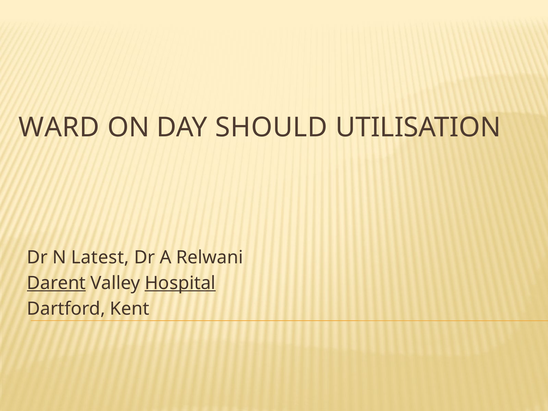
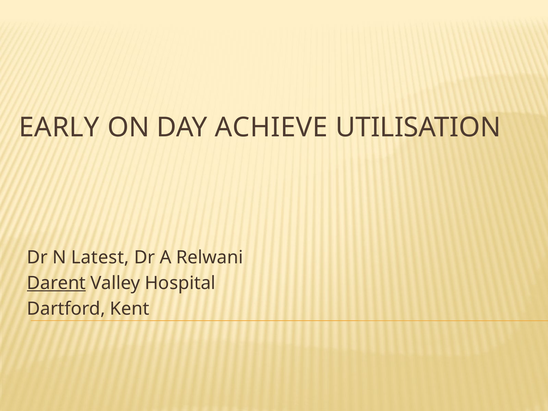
WARD: WARD -> EARLY (59, 128)
SHOULD: SHOULD -> ACHIEVE (271, 128)
Hospital underline: present -> none (180, 283)
